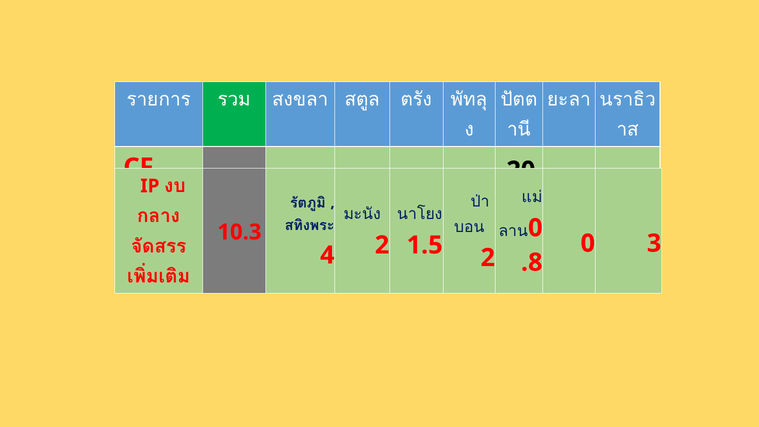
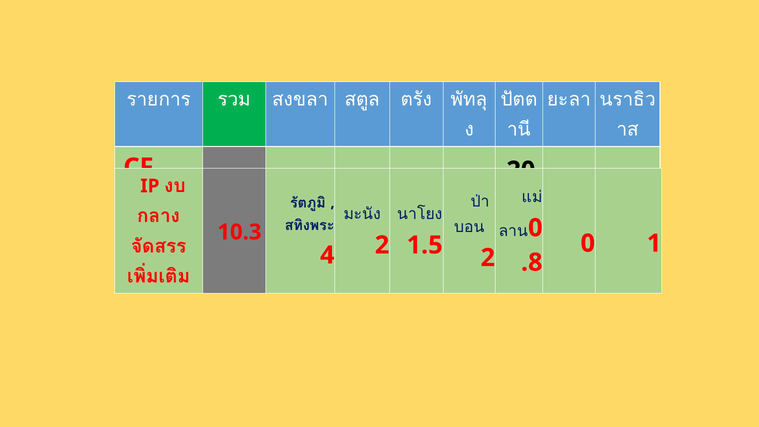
3: 3 -> 1 (654, 243)
